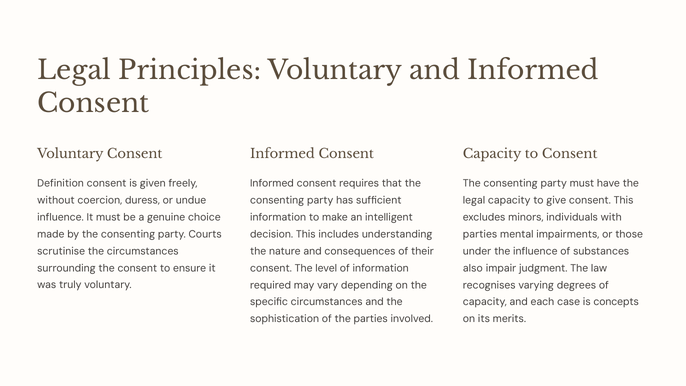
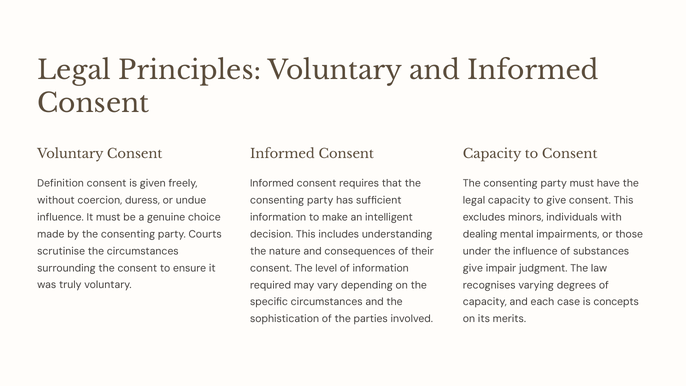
parties: parties -> dealing (480, 234)
also: also -> give (473, 268)
